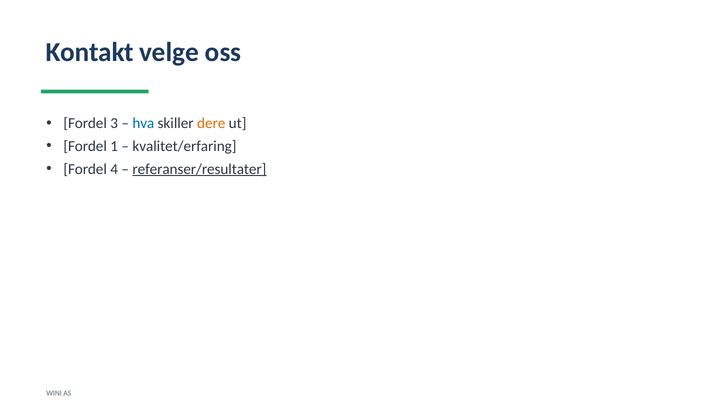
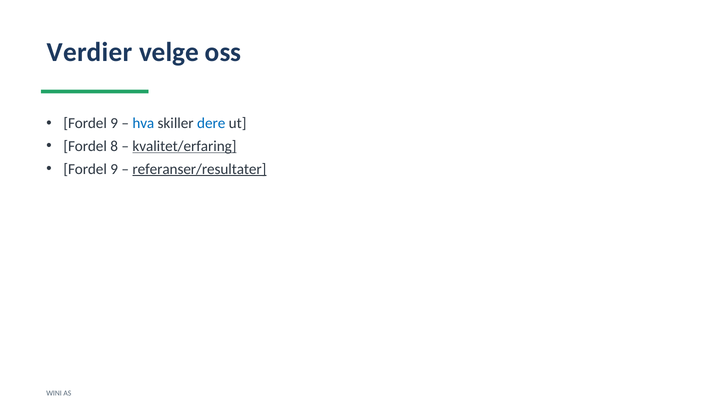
Kontakt: Kontakt -> Verdier (90, 52)
3: 3 -> 9 (114, 123)
dere colour: orange -> blue (211, 123)
1: 1 -> 8 (114, 146)
kvalitet/erfaring underline: none -> present (184, 146)
4: 4 -> 9 (114, 169)
